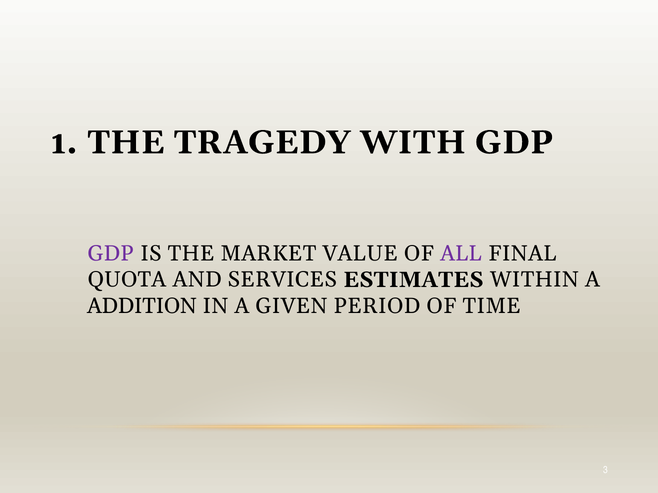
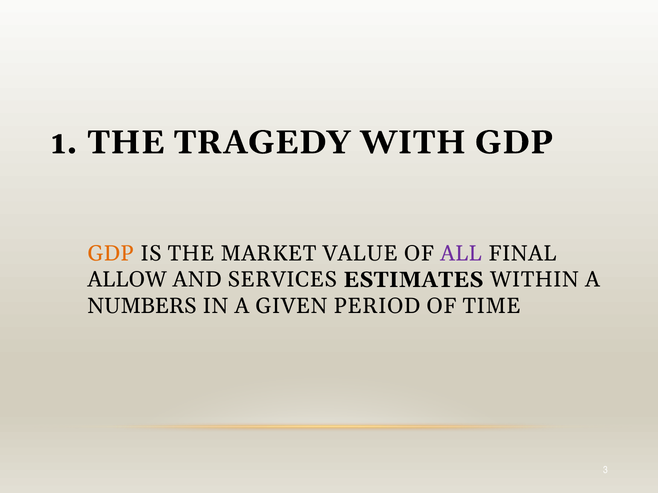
GDP colour: purple -> orange (111, 254)
QUOTA: QUOTA -> ALLOW (127, 280)
ADDITION: ADDITION -> NUMBERS (142, 306)
